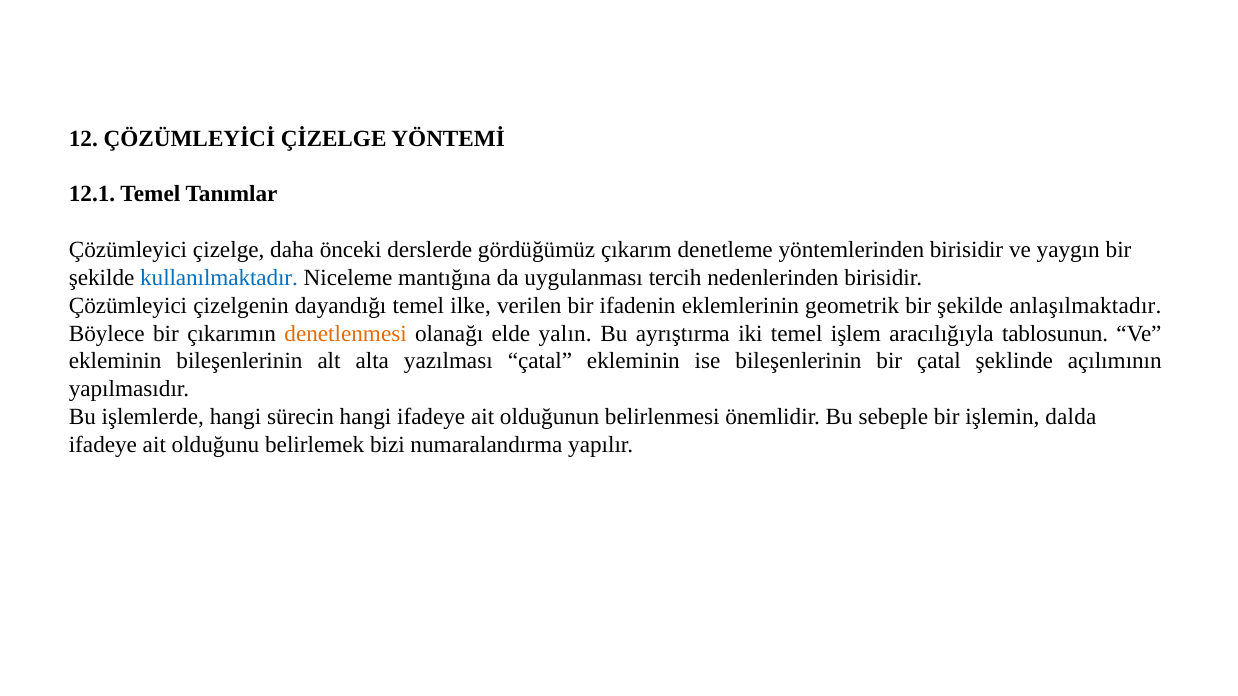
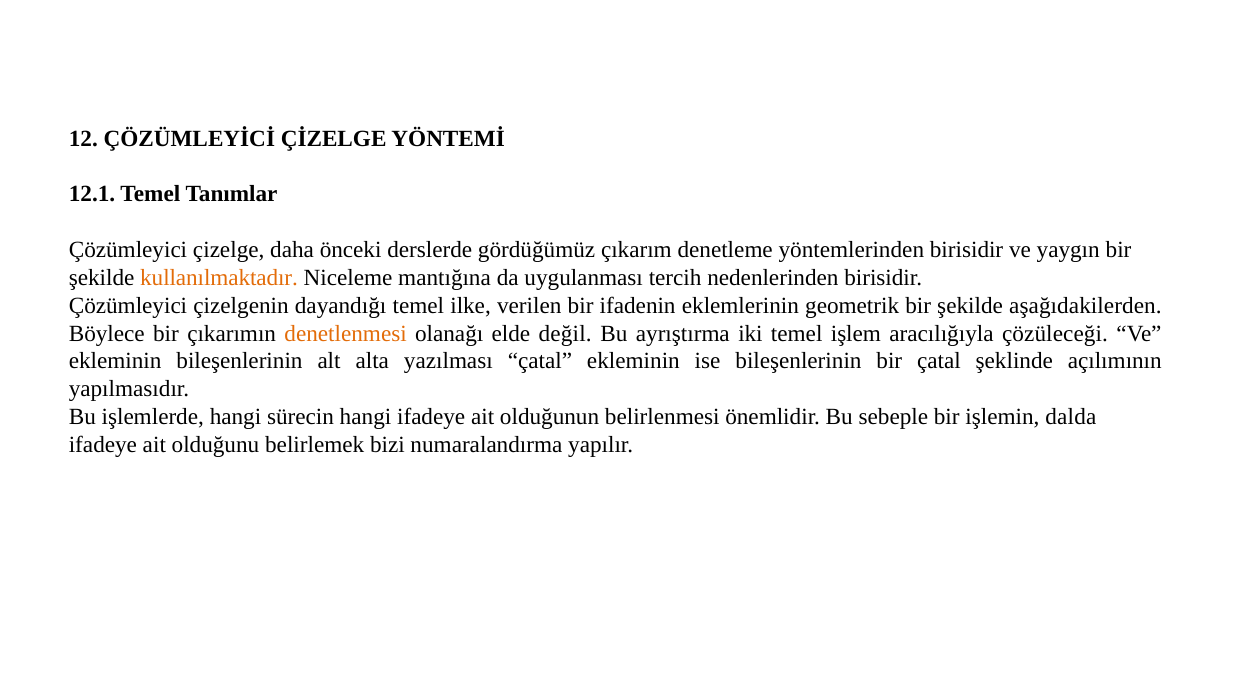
kullanılmaktadır colour: blue -> orange (219, 278)
anlaşılmaktadır: anlaşılmaktadır -> aşağıdakilerden (1085, 306)
yalın: yalın -> değil (565, 334)
tablosunun: tablosunun -> çözüleceği (1055, 334)
